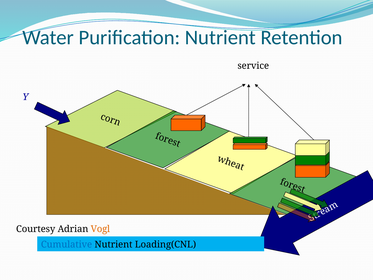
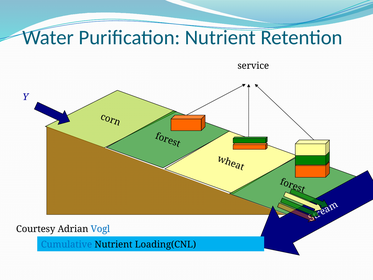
Vogl colour: orange -> blue (100, 229)
